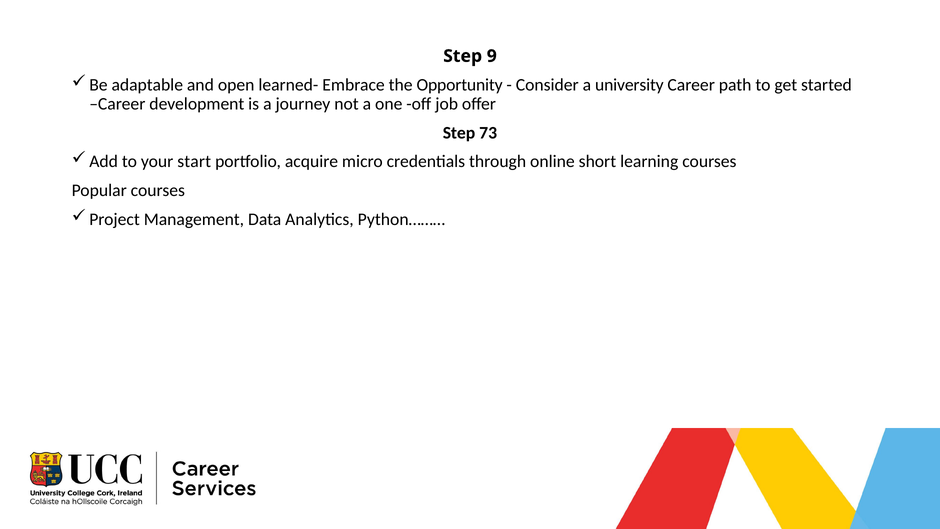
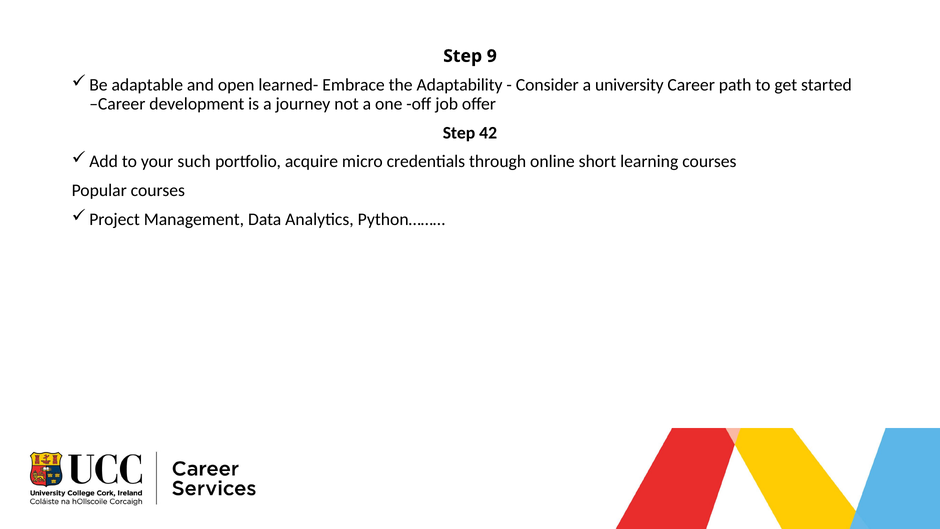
Opportunity: Opportunity -> Adaptability (460, 85)
73: 73 -> 42 (488, 133)
start: start -> such (194, 162)
